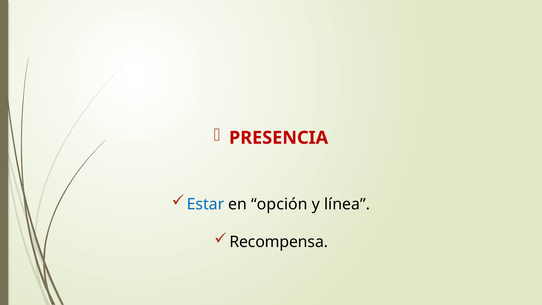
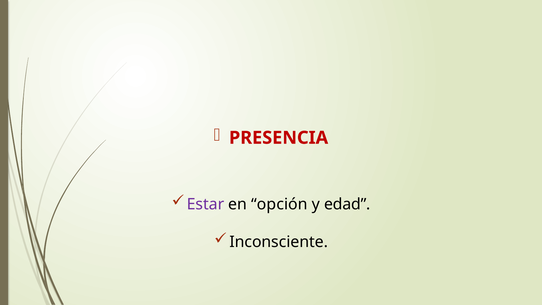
Estar colour: blue -> purple (206, 204)
línea: línea -> edad (347, 204)
Recompensa: Recompensa -> Inconsciente (279, 242)
